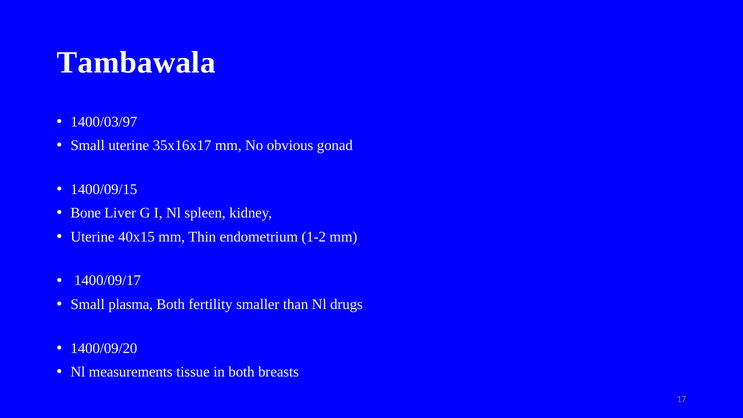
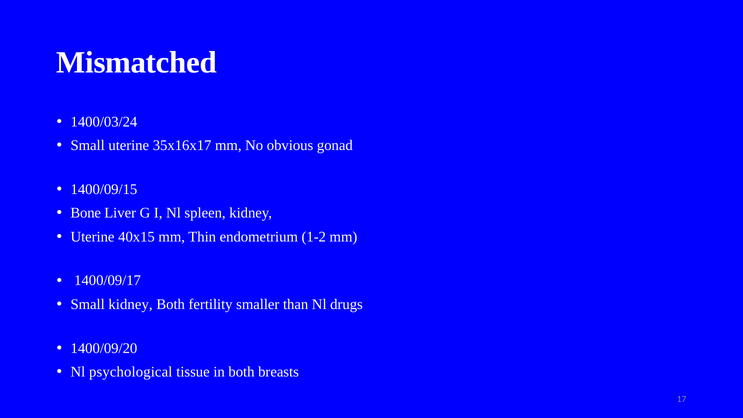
Tambawala: Tambawala -> Mismatched (137, 62)
1400/03/97: 1400/03/97 -> 1400/03/24 (104, 122)
Small plasma: plasma -> kidney (131, 304)
measurements: measurements -> psychological (131, 372)
